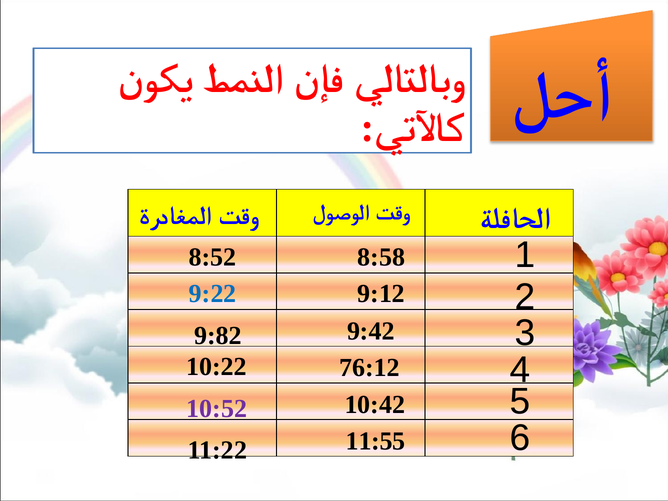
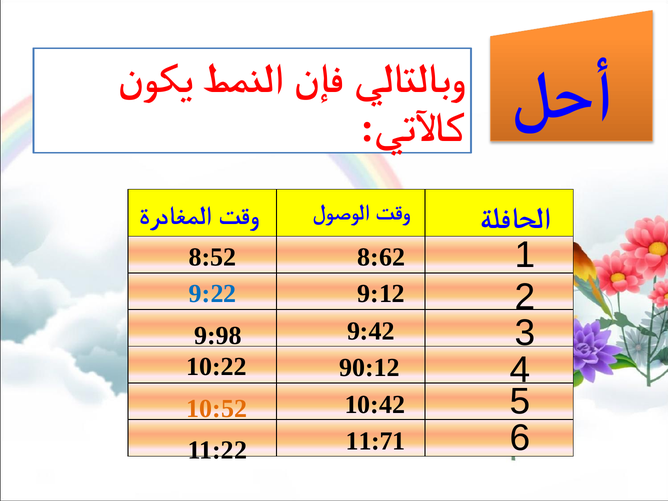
8:58: 8:58 -> 8:62 (381, 257)
9:82: 9:82 -> 9:98 (218, 335)
76:12: 76:12 -> 90:12 (370, 368)
10:52 colour: purple -> orange (217, 409)
11:55: 11:55 -> 11:71 (376, 441)
